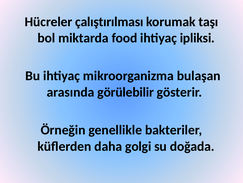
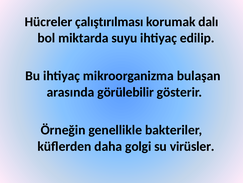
taşı: taşı -> dalı (208, 22)
food: food -> suyu (124, 38)
ipliksi: ipliksi -> edilip (197, 38)
doğada: doğada -> virüsler (192, 146)
